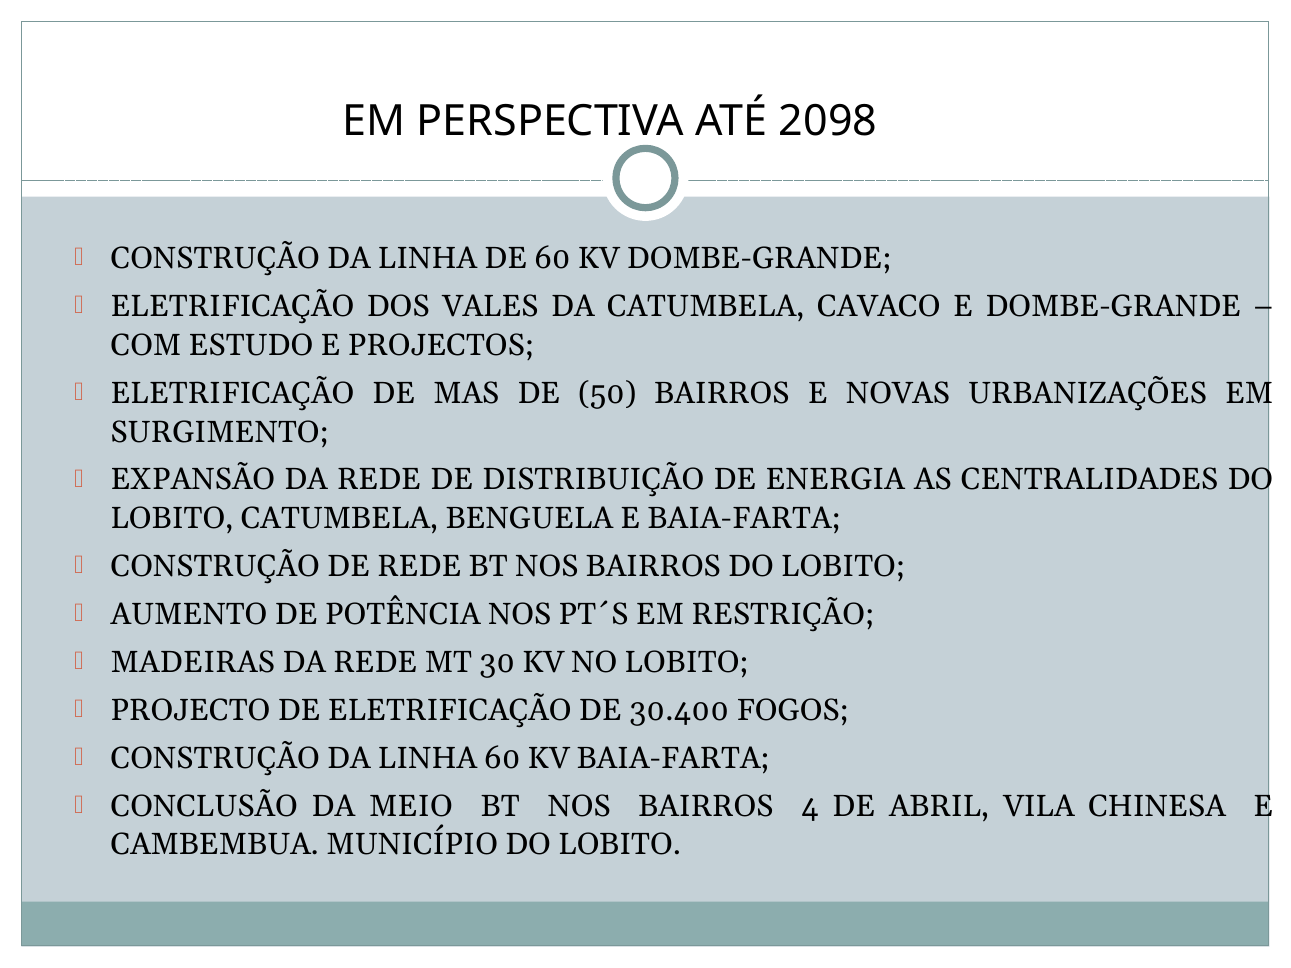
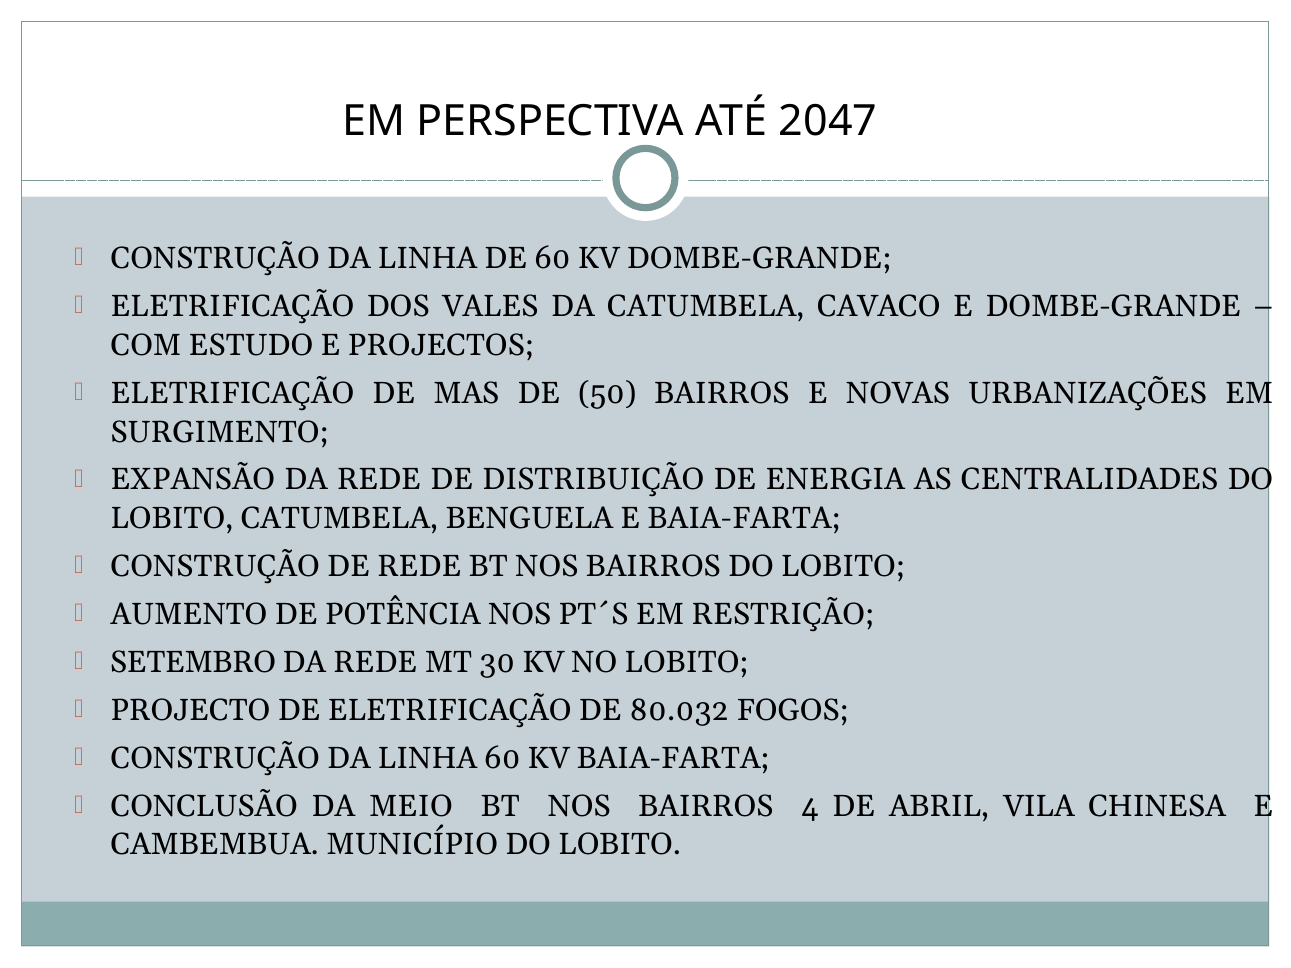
2098: 2098 -> 2047 (828, 122)
MADEIRAS: MADEIRAS -> SETEMBRO (193, 663)
30.400: 30.400 -> 80.032 (679, 710)
